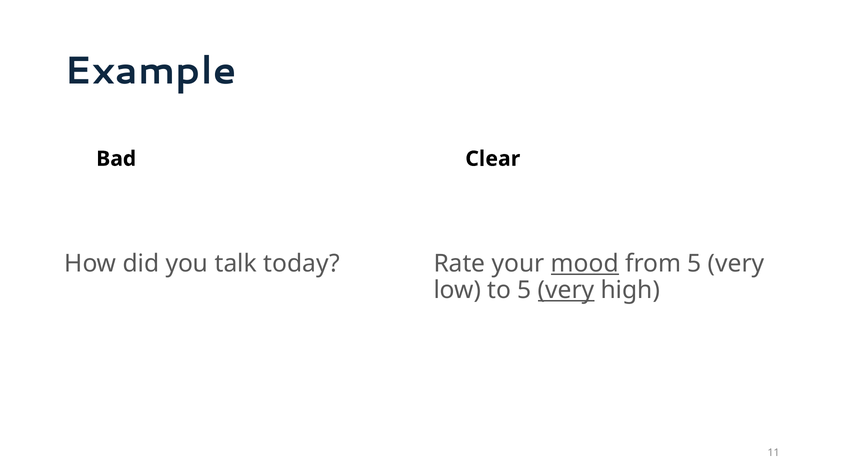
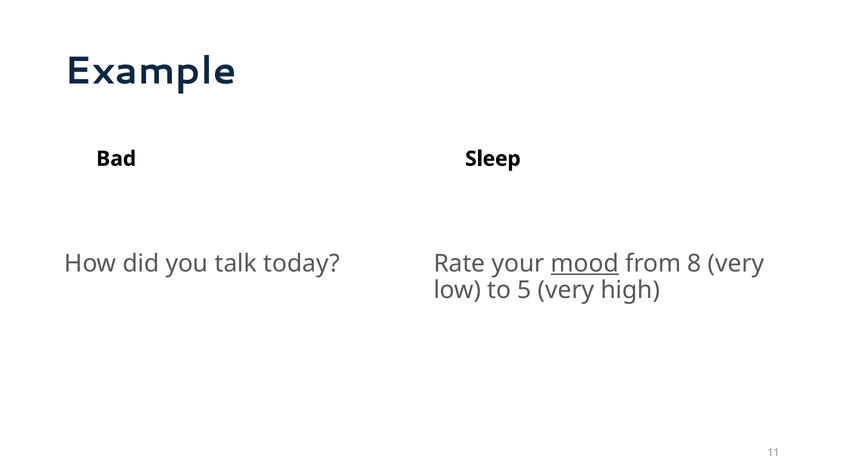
Clear: Clear -> Sleep (493, 159)
from 5: 5 -> 8 (694, 263)
very underline: present -> none (566, 290)
